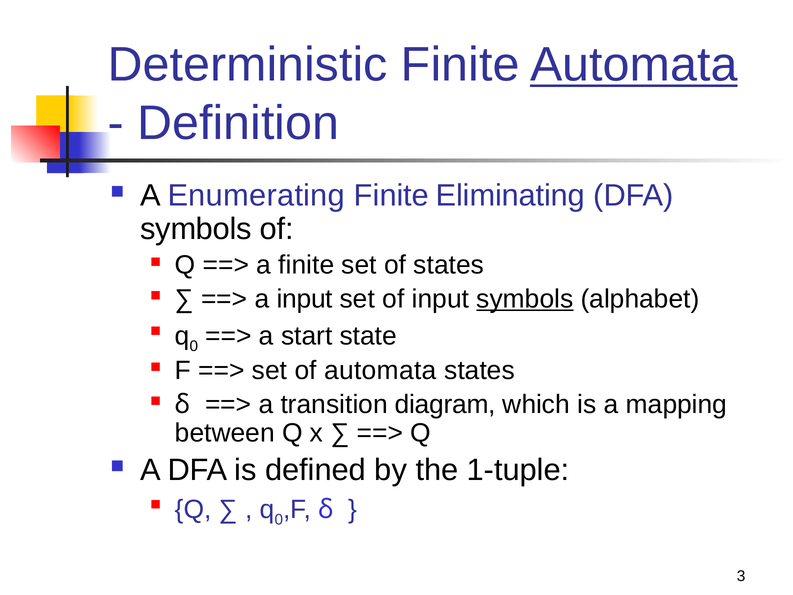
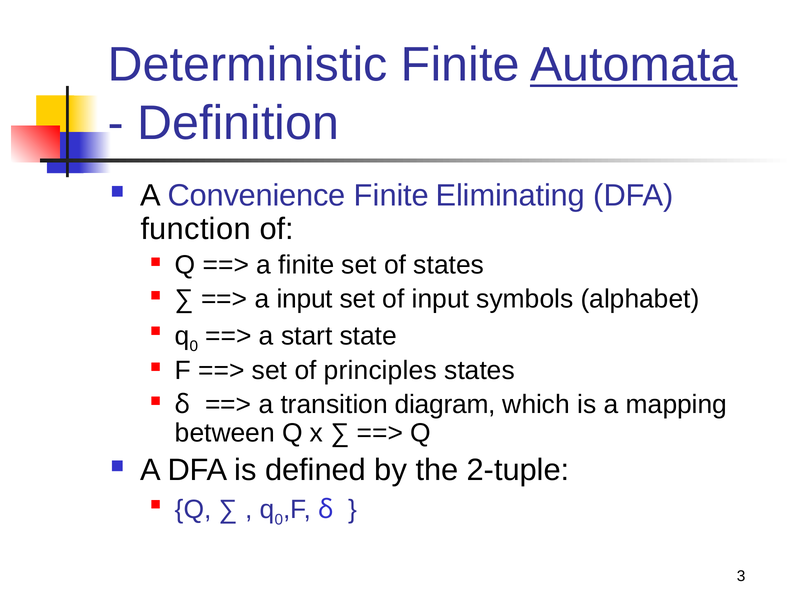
Enumerating: Enumerating -> Convenience (257, 195)
symbols: symbols -> function (196, 229)
symbols underline: present -> none (525, 299)
of automata: automata -> principles (380, 370)
1-tuple: 1-tuple -> 2-tuple (518, 470)
